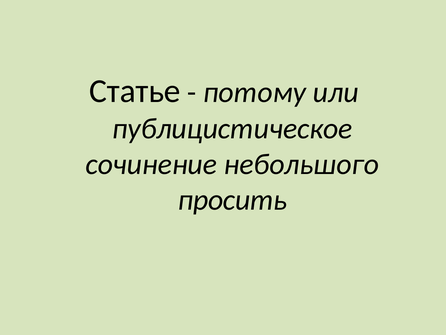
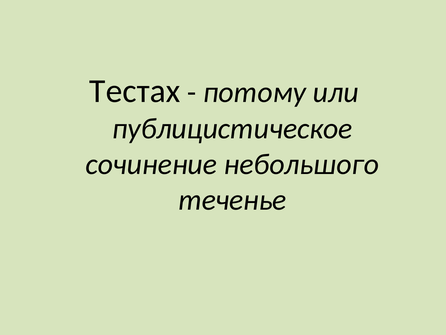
Статье: Статье -> Тестах (135, 91)
просить: просить -> теченье (232, 200)
